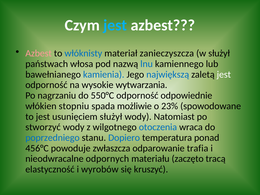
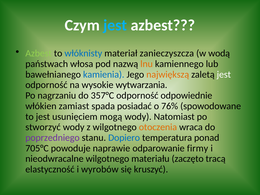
Azbest colour: pink -> light green (39, 53)
w służył: służył -> wodą (219, 53)
lnu colour: blue -> orange (147, 64)
największą colour: blue -> orange (168, 74)
550°C: 550°C -> 357°C (102, 96)
stopniu: stopniu -> zamiast (74, 106)
możliwie: możliwie -> posiadać (134, 106)
23%: 23% -> 76% (170, 106)
usunięciem służył: służył -> mogą (111, 117)
otoczenia colour: blue -> orange (158, 127)
poprzedniego colour: blue -> purple (52, 138)
456°C: 456°C -> 705°C (37, 148)
zwłaszcza: zwłaszcza -> naprawie (111, 148)
trafia: trafia -> firmy (198, 148)
nieodwracalne odpornych: odpornych -> wilgotnego (107, 159)
